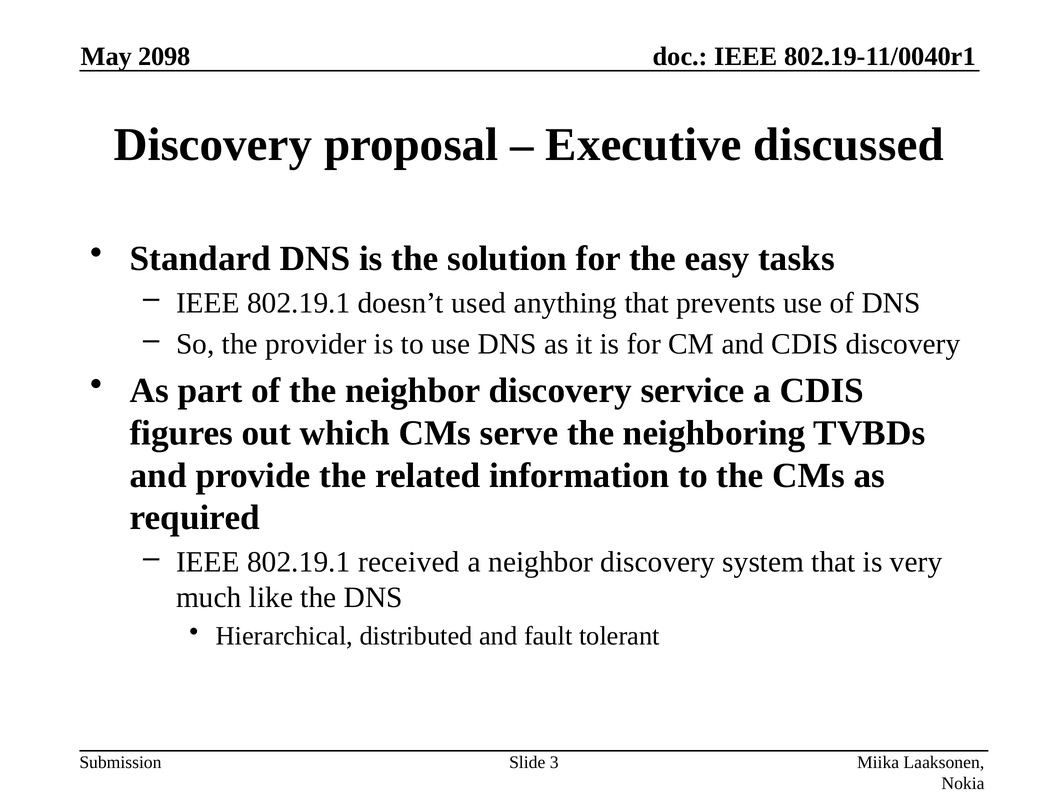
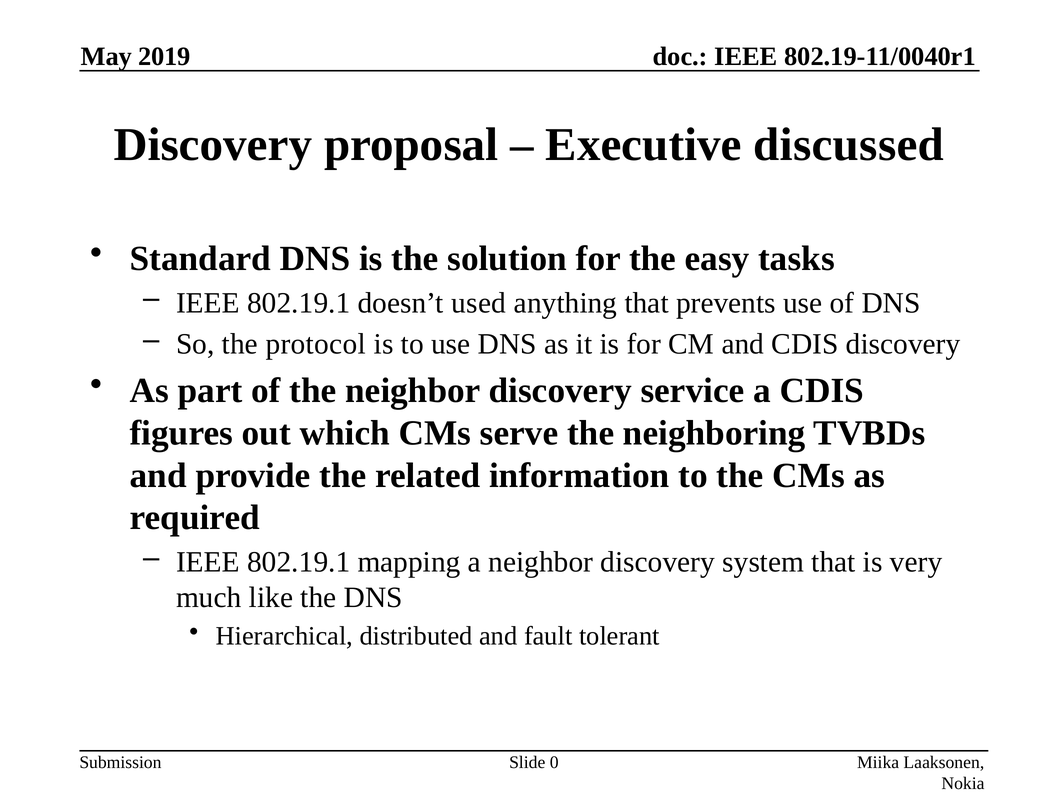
2098: 2098 -> 2019 (165, 57)
provider: provider -> protocol (316, 344)
received: received -> mapping (409, 562)
3: 3 -> 0 (554, 762)
